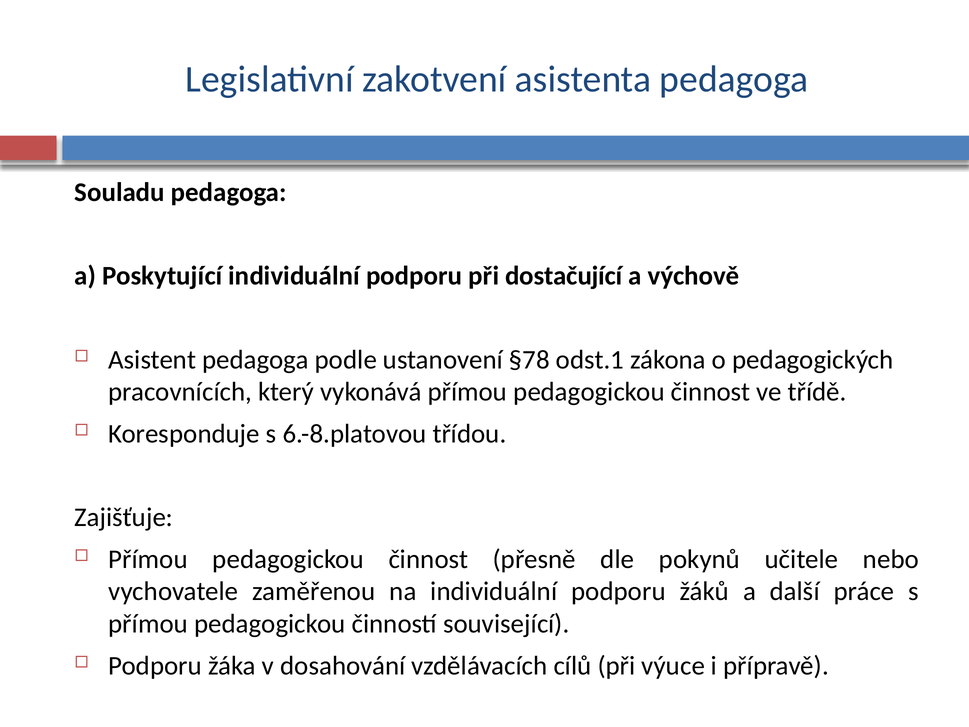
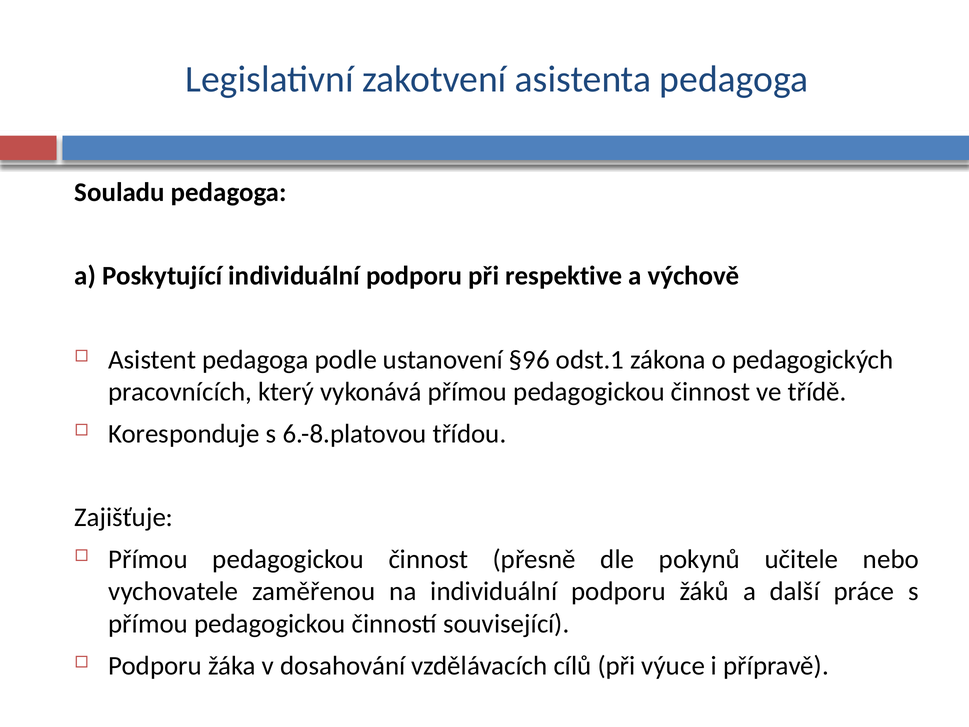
dostačující: dostačující -> respektive (564, 276)
§78: §78 -> §96 (529, 360)
